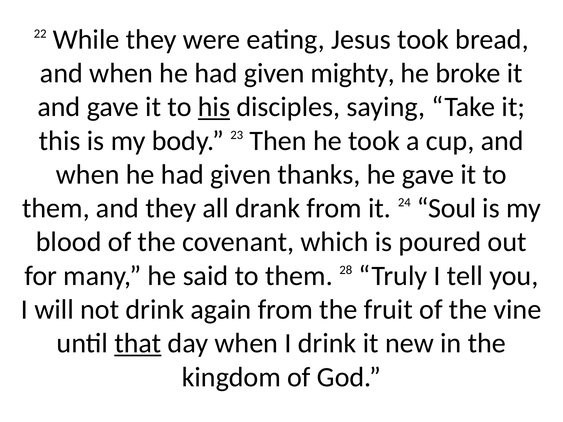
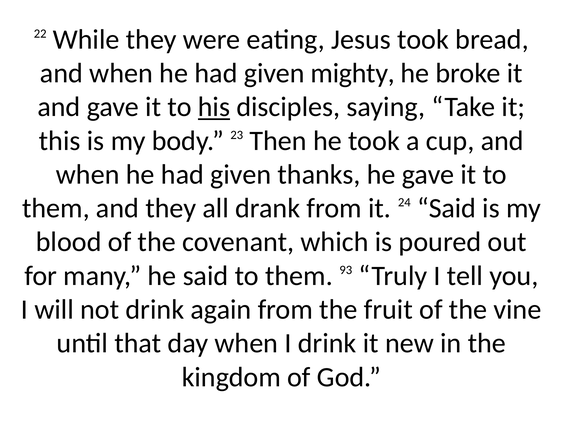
24 Soul: Soul -> Said (447, 208)
28: 28 -> 93 (346, 270)
that underline: present -> none (138, 344)
